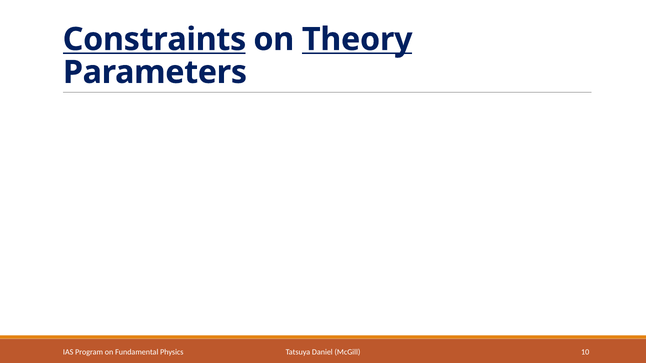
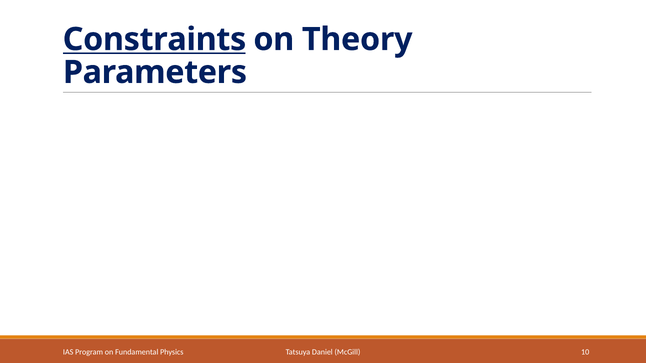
Theory underline: present -> none (357, 39)
